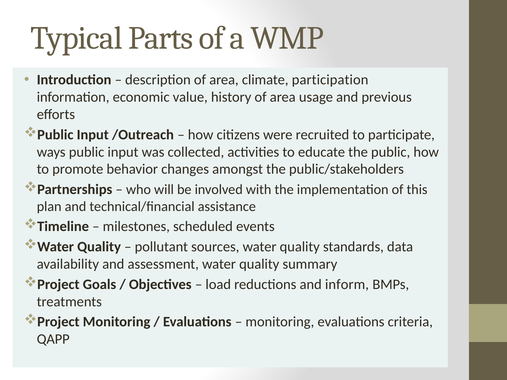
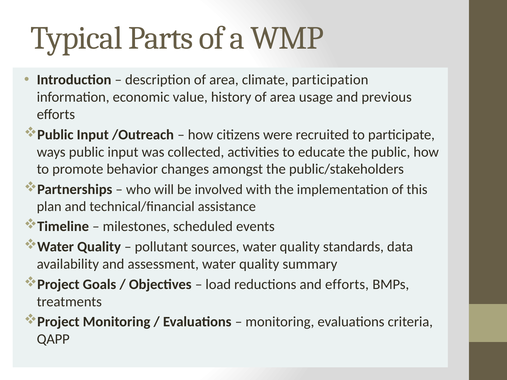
and inform: inform -> efforts (347, 284)
